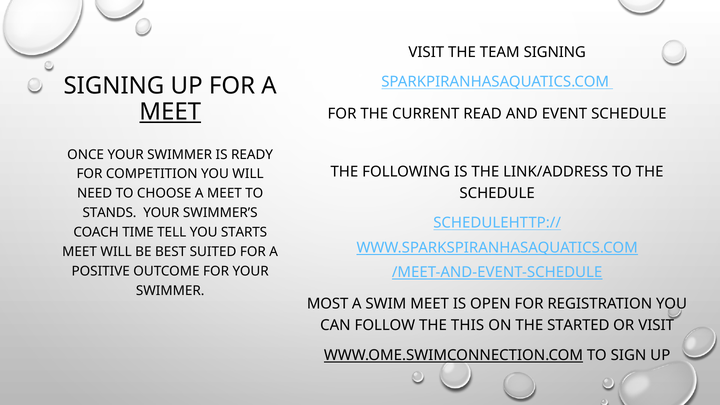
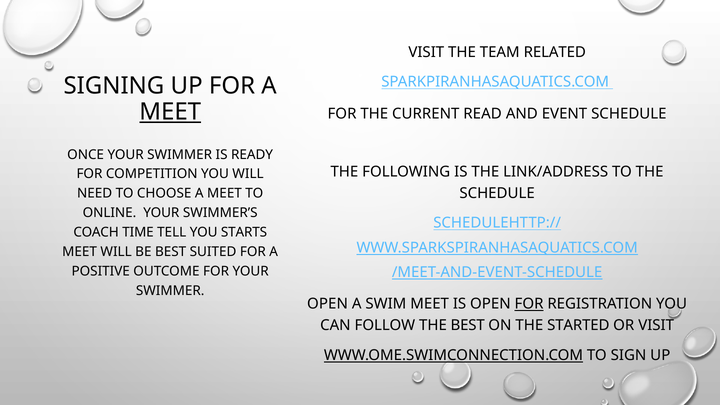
TEAM SIGNING: SIGNING -> RELATED (555, 52)
STANDS: STANDS -> ONLINE (109, 213)
MOST: MOST -> OPEN (327, 304)
FOR underline: none -> present (529, 304)
THE THIS: THIS -> BEST (468, 325)
